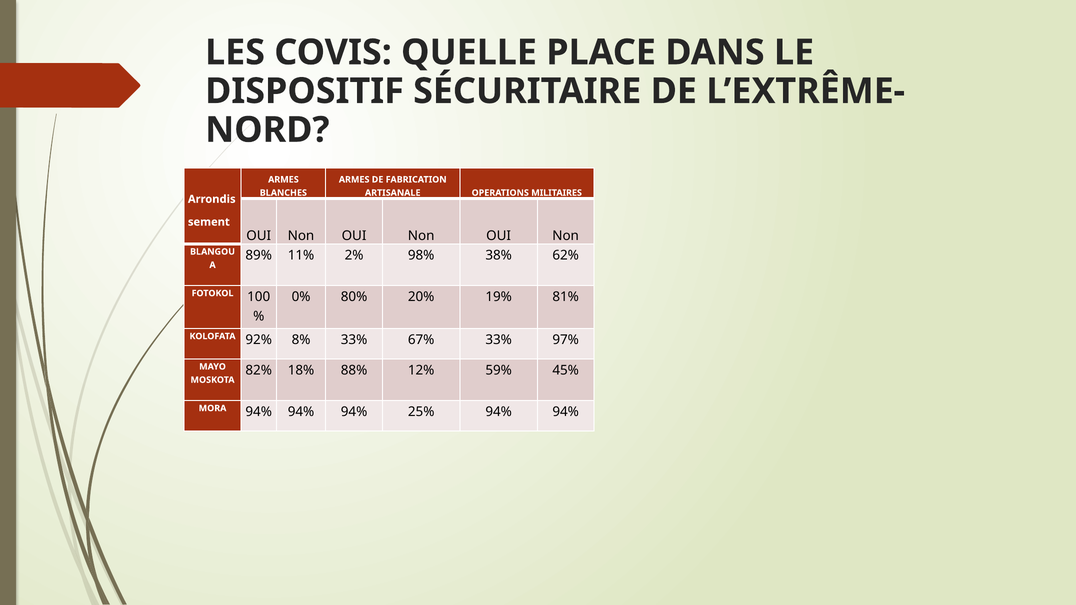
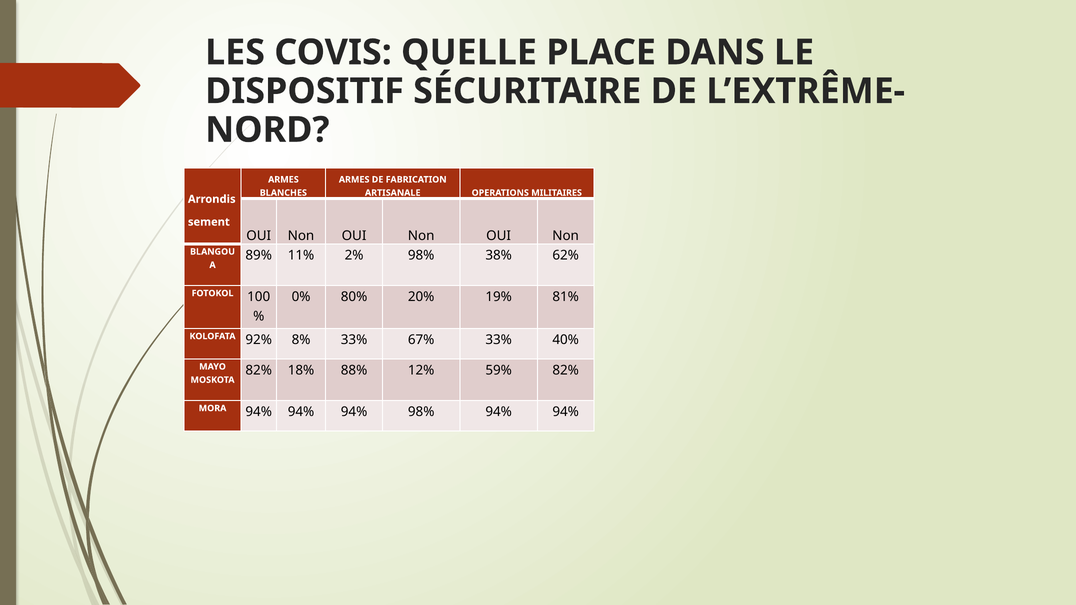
97%: 97% -> 40% (566, 340)
59% 45%: 45% -> 82% (566, 370)
94% 25%: 25% -> 98% (421, 412)
